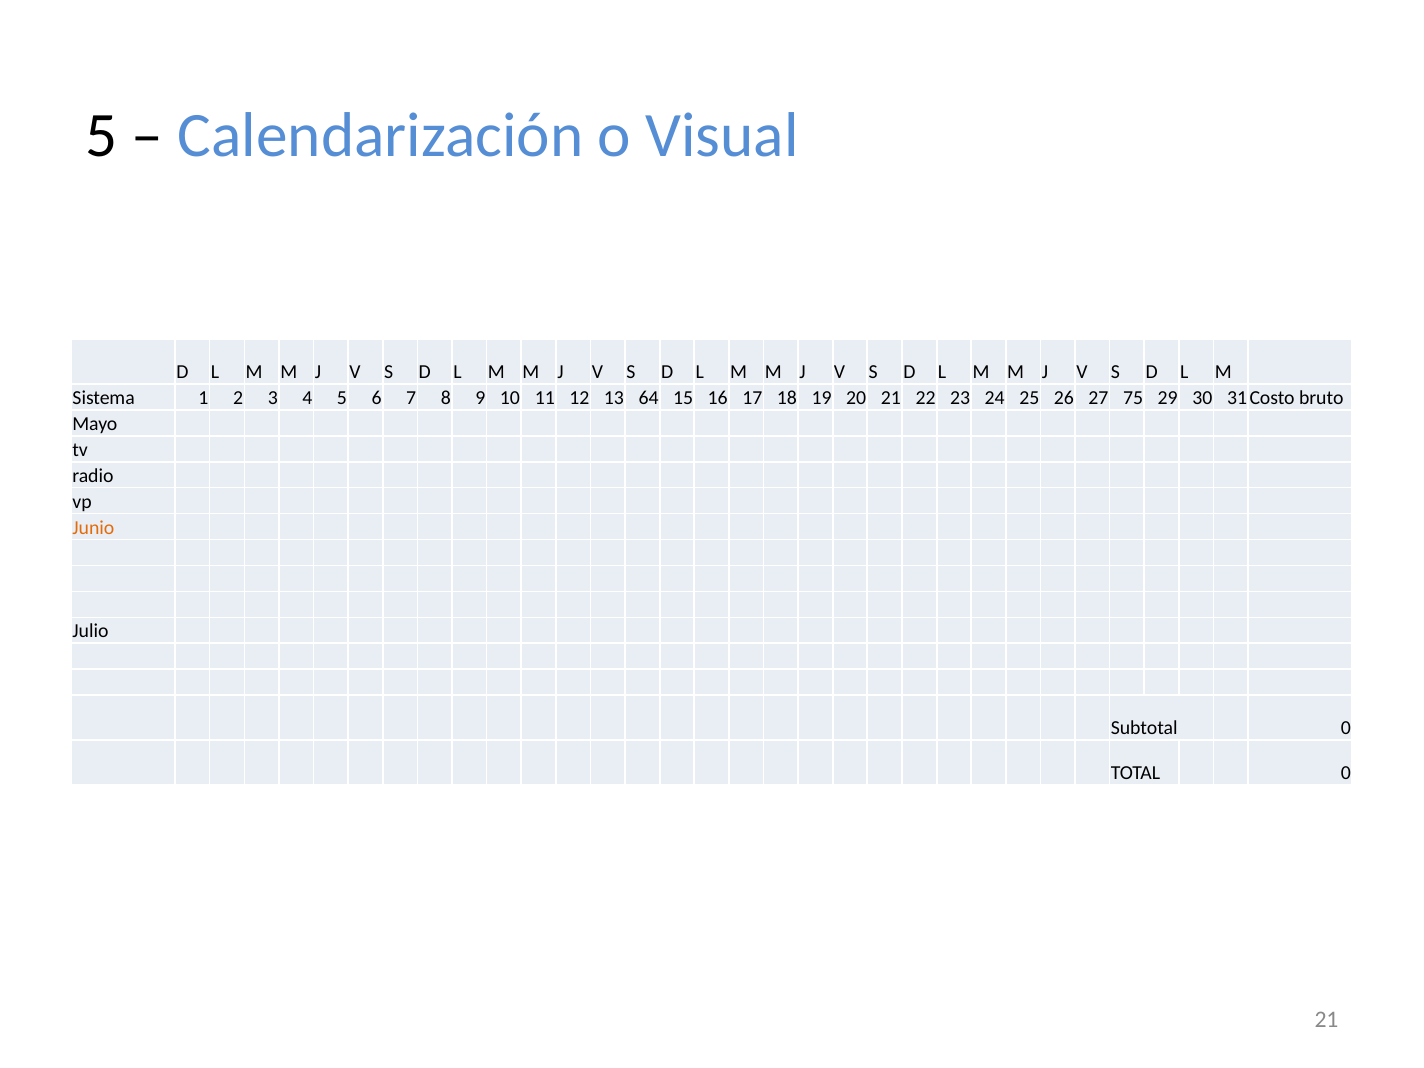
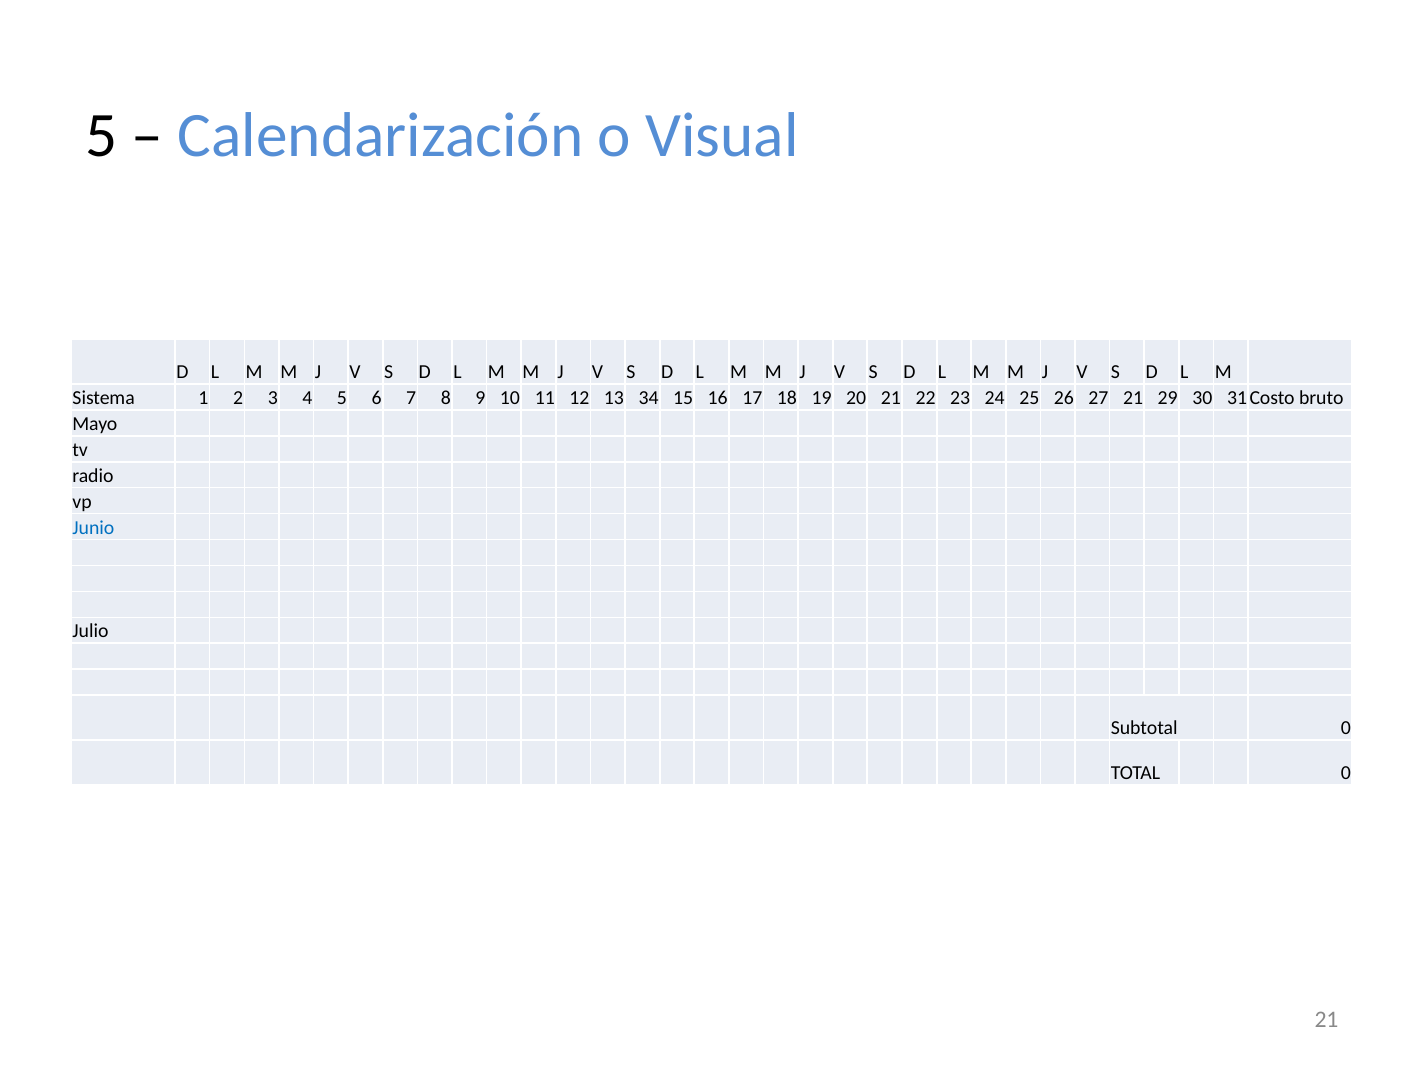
64: 64 -> 34 (649, 398)
27 75: 75 -> 21 (1133, 398)
Junio colour: orange -> blue (93, 528)
